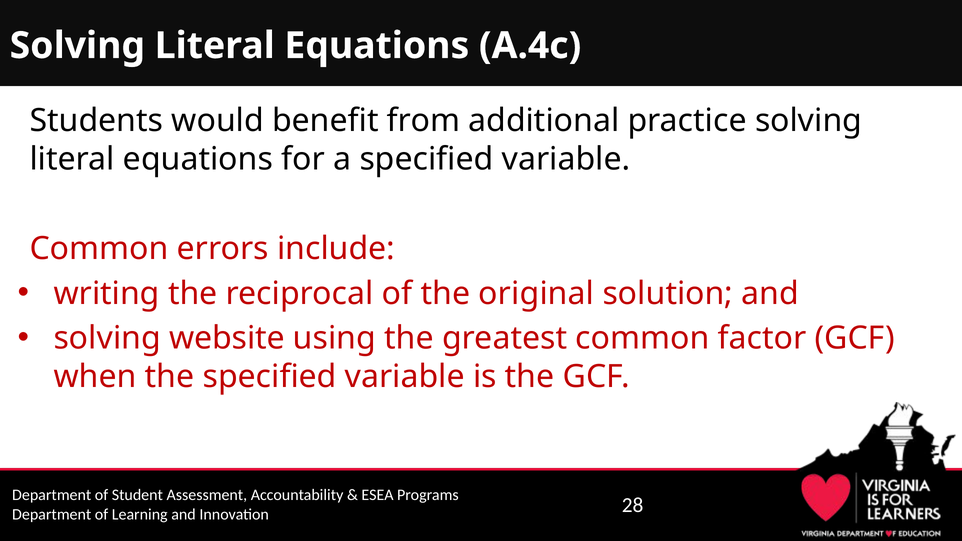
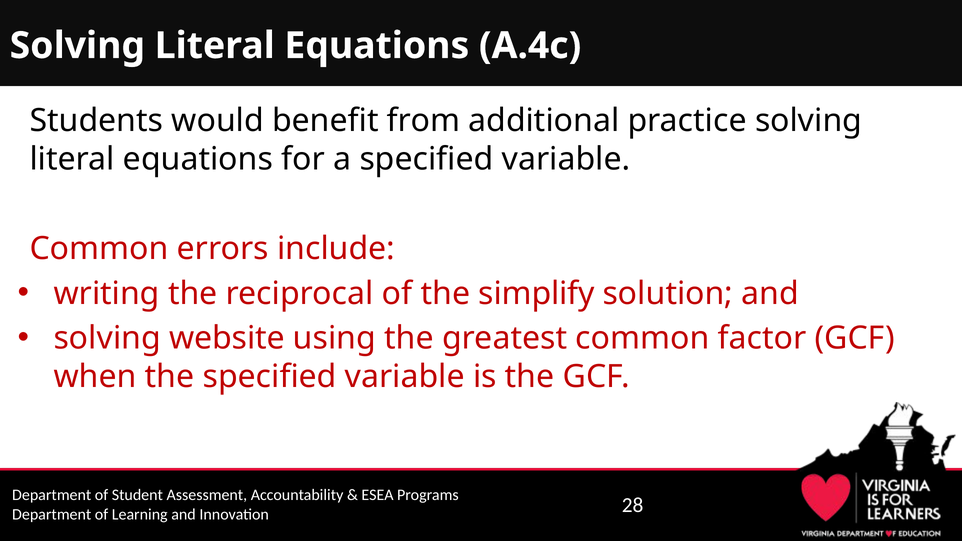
original: original -> simplify (536, 294)
